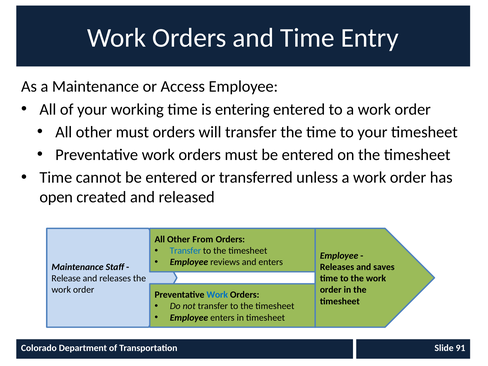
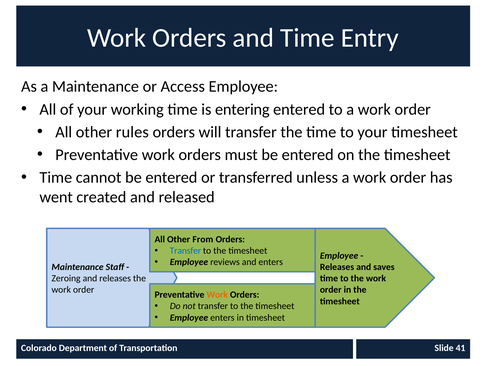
other must: must -> rules (132, 132)
open: open -> went (56, 197)
Release: Release -> Zeroing (66, 278)
Work colour: blue -> orange (217, 295)
91: 91 -> 41 (461, 348)
